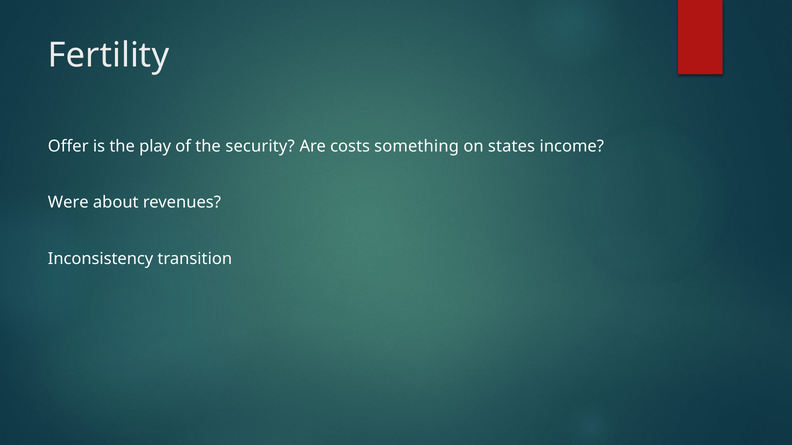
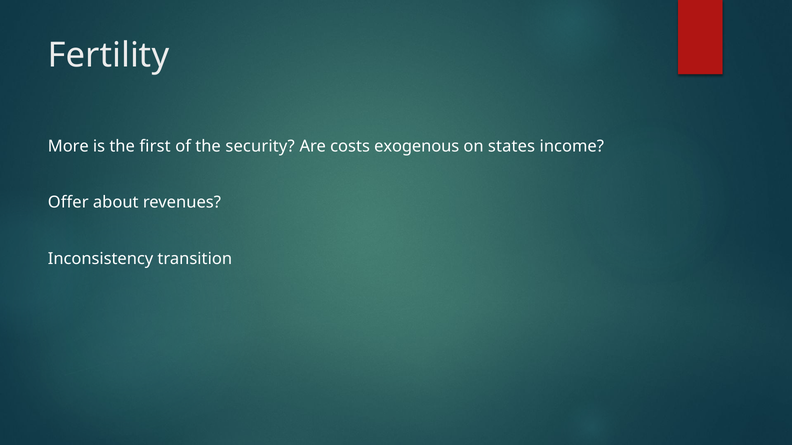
Offer: Offer -> More (68, 147)
play: play -> first (155, 147)
something: something -> exogenous (417, 147)
Were: Were -> Offer (68, 203)
